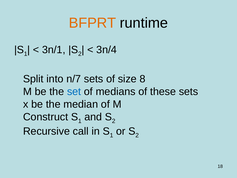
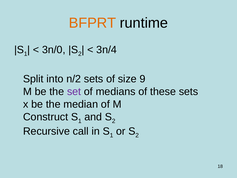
3n/1: 3n/1 -> 3n/0 (54, 50)
n/7: n/7 -> n/2 (74, 79)
8: 8 -> 9 (143, 79)
set colour: blue -> purple (74, 91)
